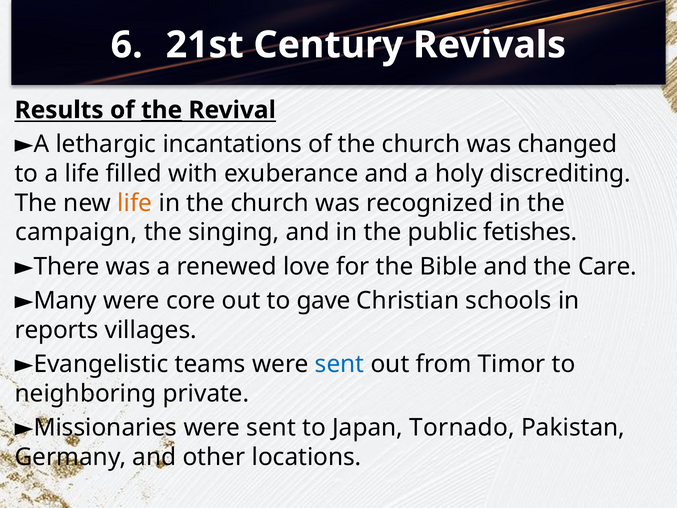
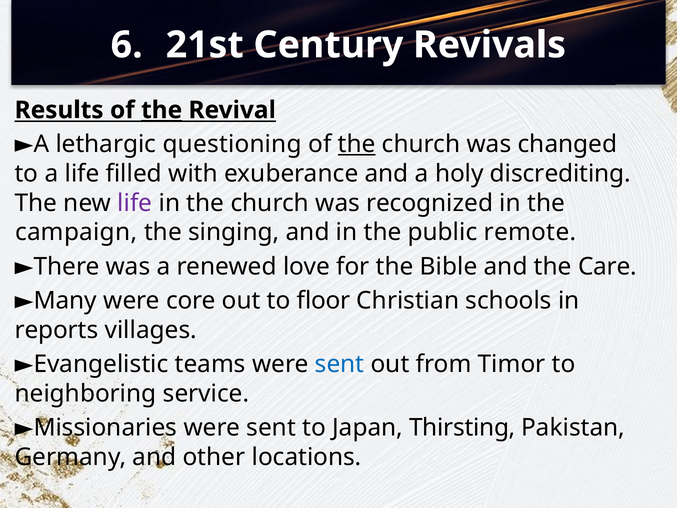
incantations: incantations -> questioning (232, 144)
the underline: none -> present (357, 144)
life colour: orange -> purple (135, 203)
fetishes: fetishes -> remote (530, 232)
gave: gave -> floor (324, 301)
private: private -> service (206, 393)
Tornado: Tornado -> Thirsting (462, 428)
